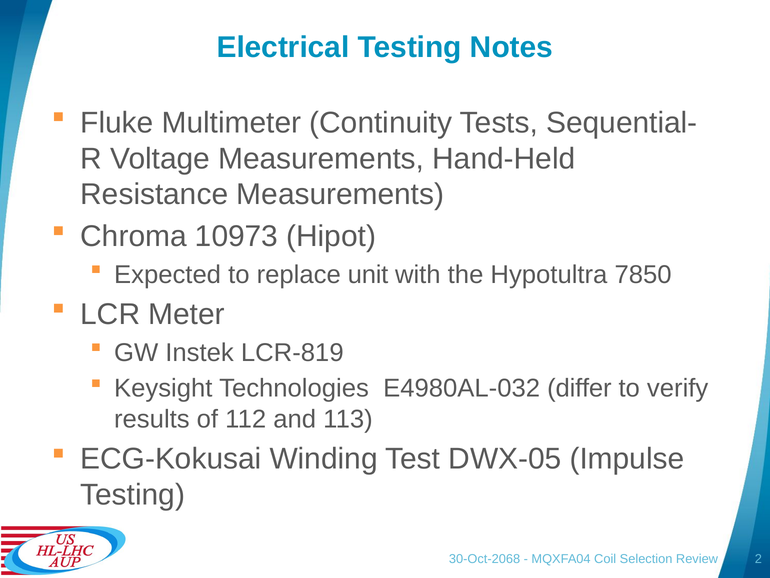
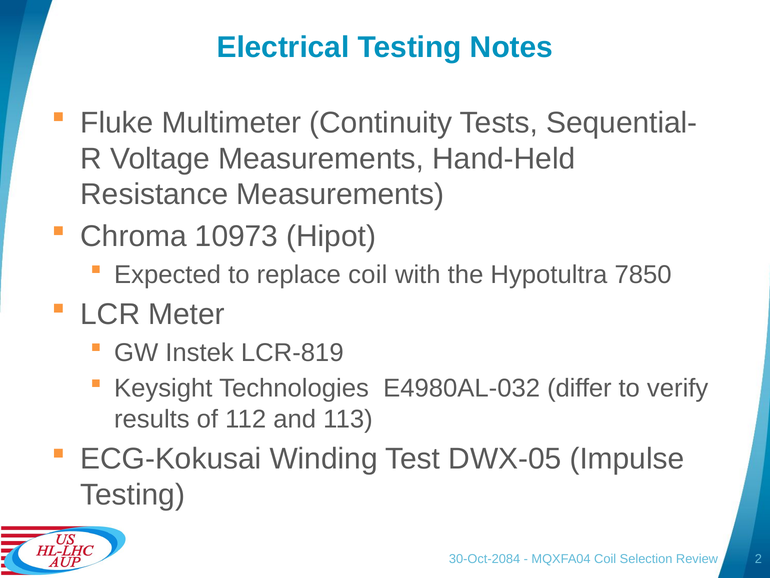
replace unit: unit -> coil (368, 274)
30-Oct-2068: 30-Oct-2068 -> 30-Oct-2084 (485, 559)
